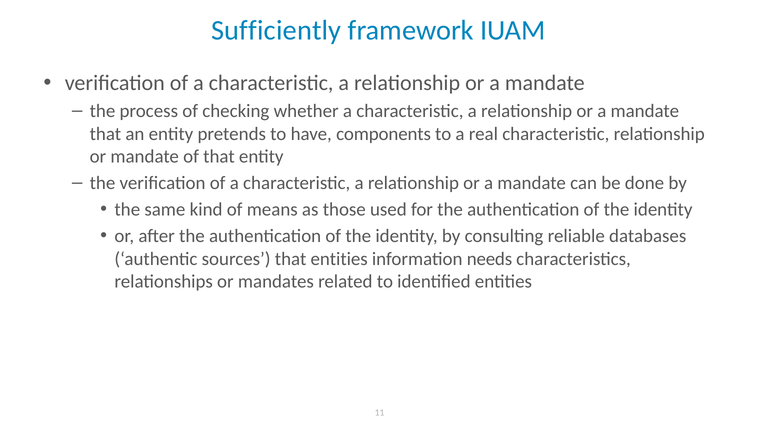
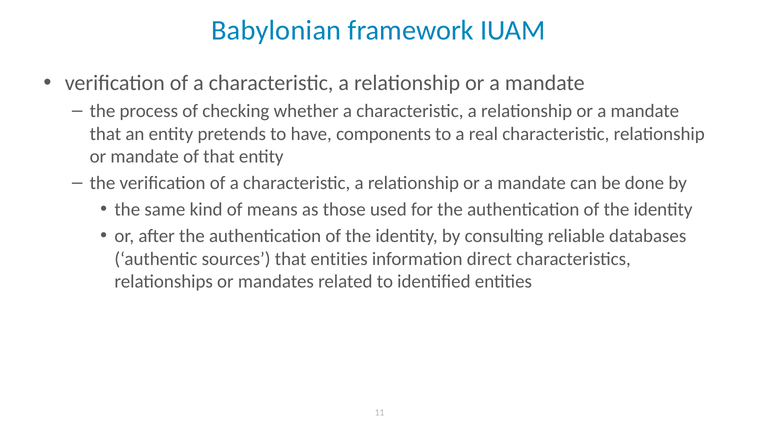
Sufficiently: Sufficiently -> Babylonian (276, 30)
needs: needs -> direct (489, 259)
